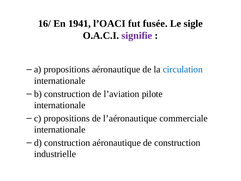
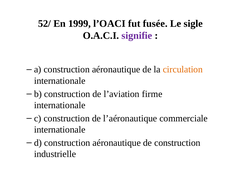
16/: 16/ -> 52/ (45, 24)
1941: 1941 -> 1999 (79, 24)
a propositions: propositions -> construction (67, 69)
circulation colour: blue -> orange (183, 69)
pilote: pilote -> firme (152, 94)
c propositions: propositions -> construction (67, 118)
